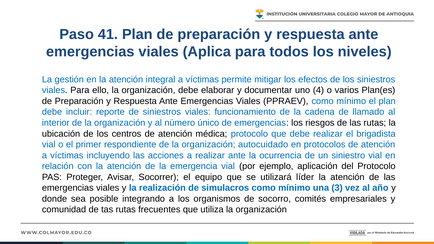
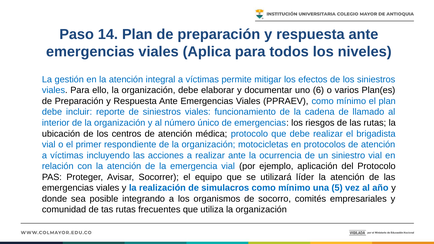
41: 41 -> 14 (108, 34)
4: 4 -> 6 (318, 90)
autocuidado: autocuidado -> motocicletas (263, 145)
3: 3 -> 5 (337, 188)
